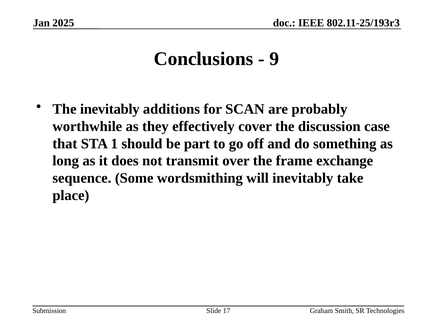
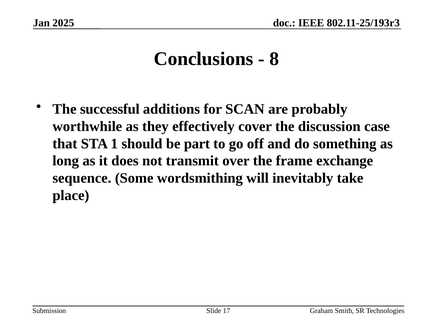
9: 9 -> 8 (274, 59)
The inevitably: inevitably -> successful (110, 109)
